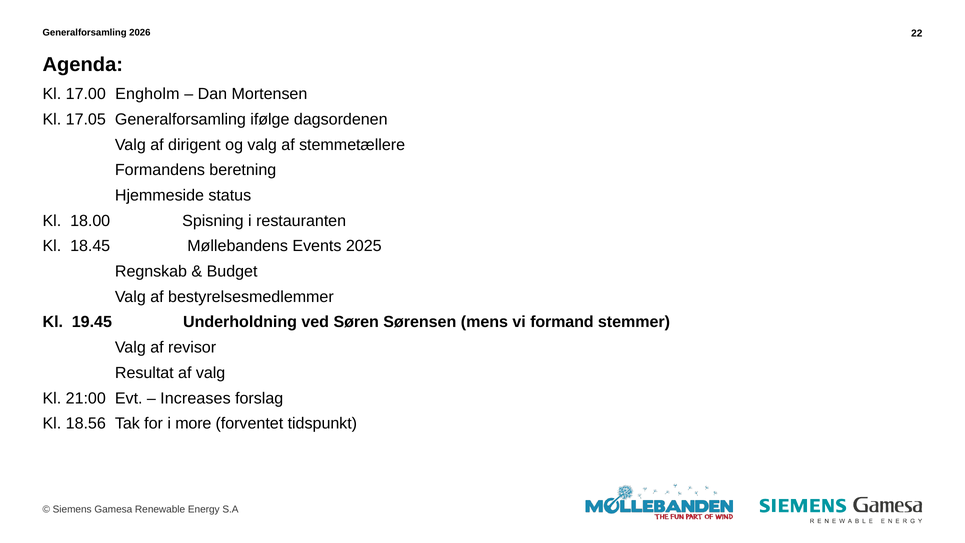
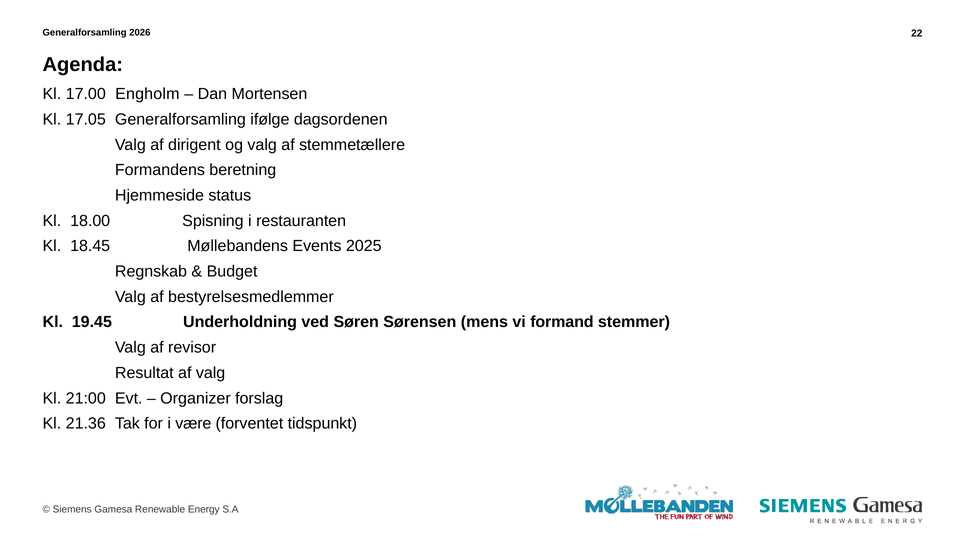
Increases: Increases -> Organizer (196, 398)
18.56: 18.56 -> 21.36 (86, 423)
more: more -> være (193, 423)
